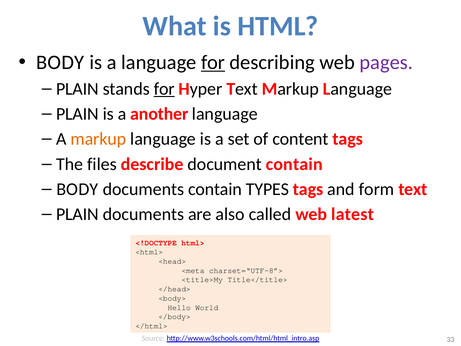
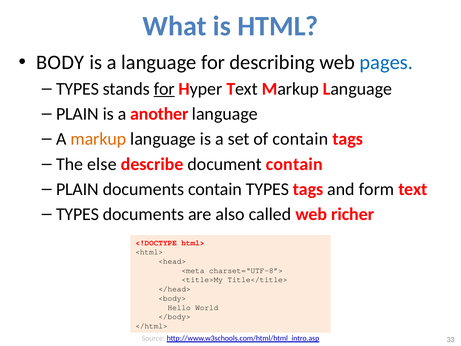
for underline: present -> none (213, 62)
pages colour: purple -> blue (386, 62)
PLAIN: PLAIN -> TYPES (78, 89)
of content: content -> contain (300, 139)
files: files -> else (102, 164)
BODY: BODY -> PLAIN (77, 189)
PLAIN: PLAIN -> TYPES (78, 214)
latest: latest -> richer (353, 214)
